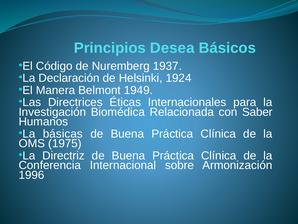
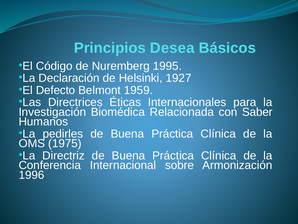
1937: 1937 -> 1995 (167, 66)
1924: 1924 -> 1927 (179, 78)
Manera: Manera -> Defecto (56, 90)
1949: 1949 -> 1959 (138, 90)
básicas: básicas -> pedirles (63, 134)
